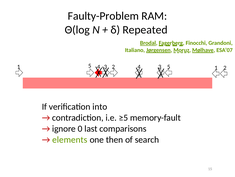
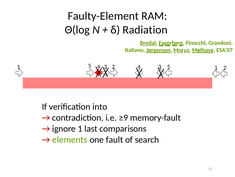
Faulty-Problem: Faulty-Problem -> Faulty-Element (103, 16)
Repeated: Repeated -> Radiation (145, 30)
≥5: ≥5 -> ≥9 (123, 117)
ignore 0: 0 -> 1 (80, 128)
then: then -> fault (114, 139)
